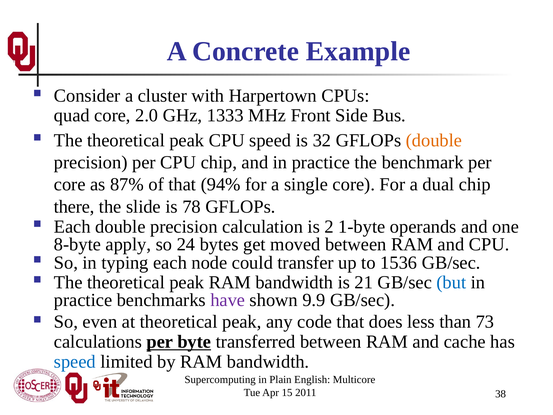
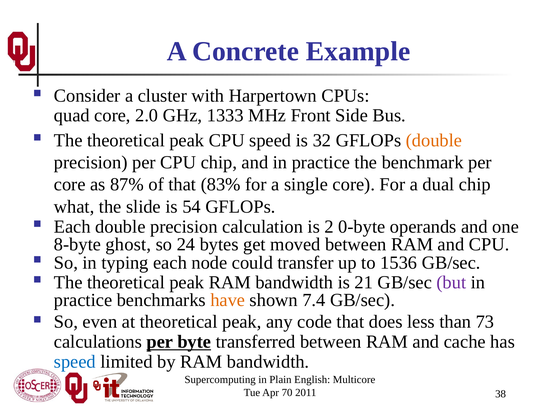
94%: 94% -> 83% (221, 184)
there: there -> what (74, 207)
78: 78 -> 54 (192, 207)
1-byte: 1-byte -> 0-byte (362, 227)
apply: apply -> ghost (128, 244)
but colour: blue -> purple (451, 282)
have colour: purple -> orange (228, 300)
9.9: 9.9 -> 7.4 (314, 300)
15: 15 -> 70 (287, 392)
